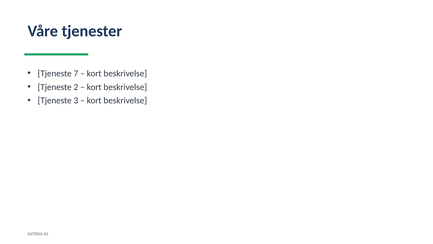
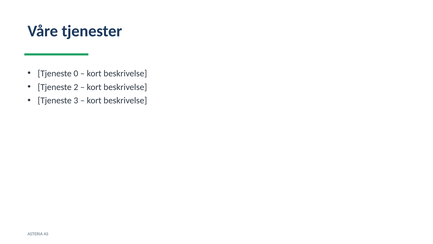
7: 7 -> 0 (76, 73)
